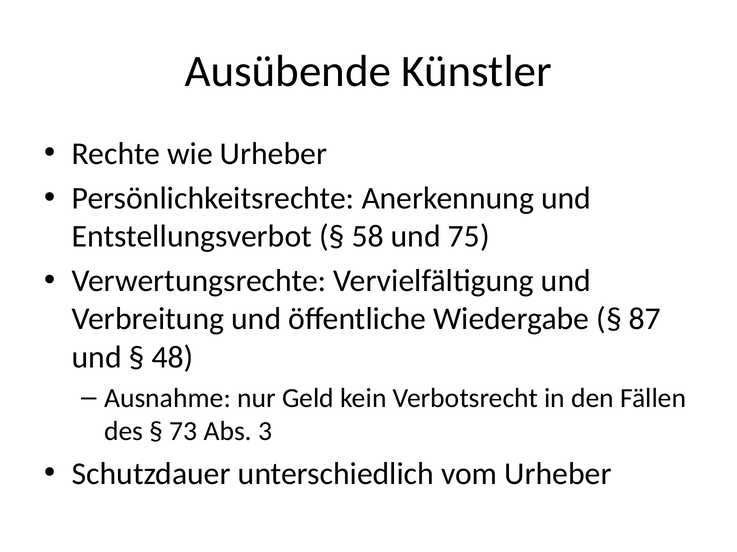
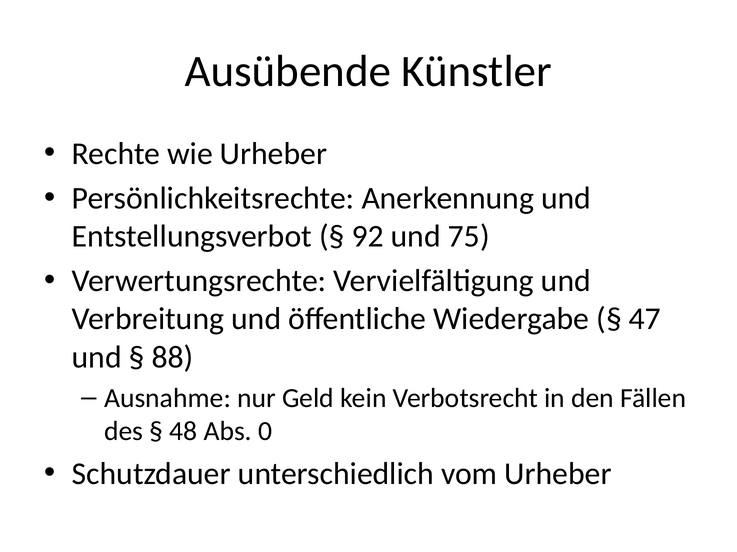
58: 58 -> 92 (368, 237)
87: 87 -> 47 (645, 319)
48: 48 -> 88 (173, 358)
73: 73 -> 48 (183, 432)
3: 3 -> 0 (265, 432)
